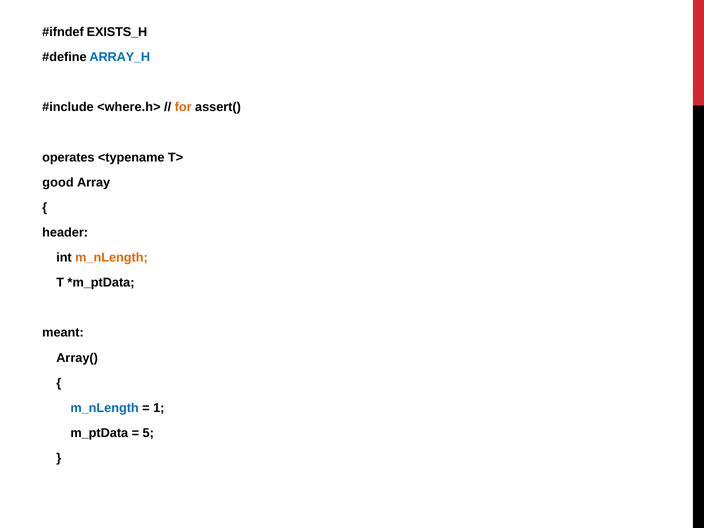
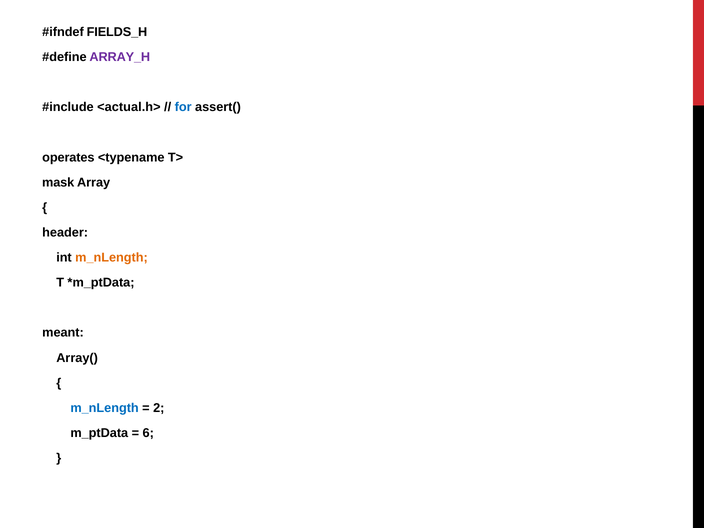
EXISTS_H: EXISTS_H -> FIELDS_H (117, 32)
ARRAY_H colour: blue -> purple (120, 57)
<where.h>: <where.h> -> <actual.h> (129, 107)
for colour: orange -> blue (183, 107)
good: good -> mask (58, 182)
1: 1 -> 2 (159, 408)
5: 5 -> 6 (148, 433)
